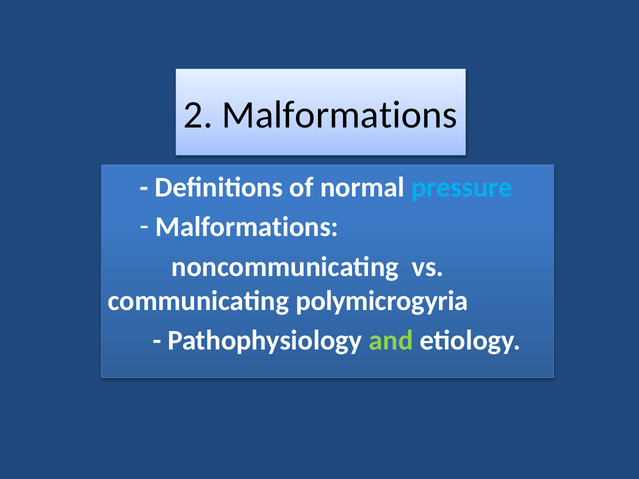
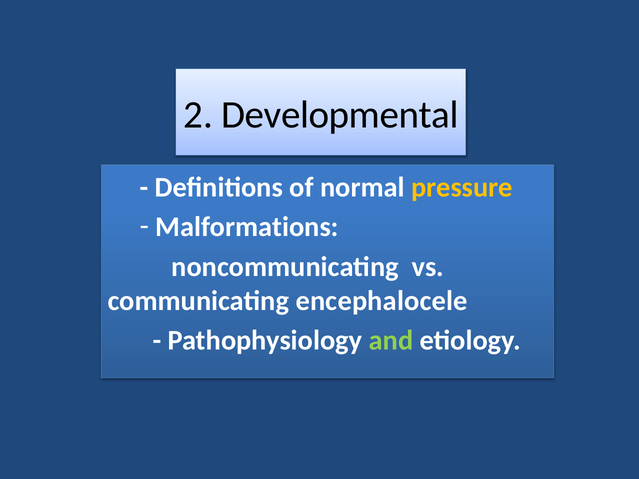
2 Malformations: Malformations -> Developmental (340, 115)
pressure colour: light blue -> yellow (462, 187)
polymicrogyria: polymicrogyria -> encephalocele (382, 301)
